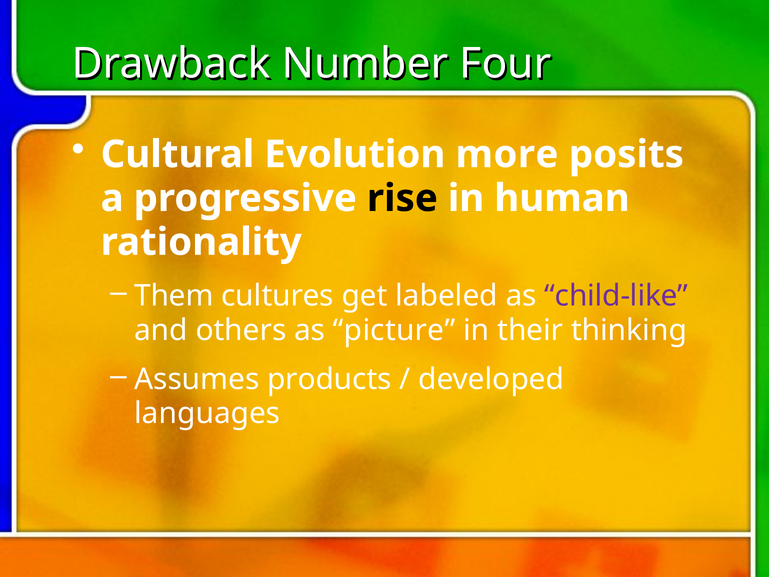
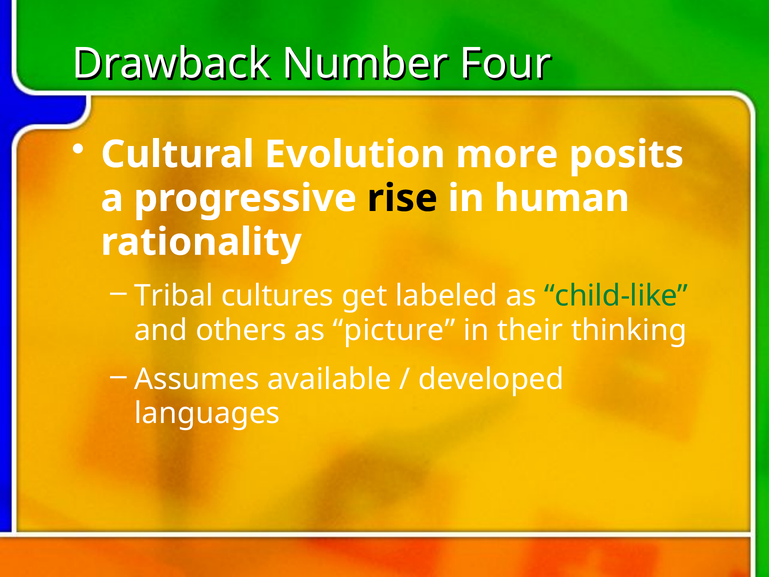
Them: Them -> Tribal (174, 296)
child-like colour: purple -> green (616, 296)
products: products -> available (329, 379)
